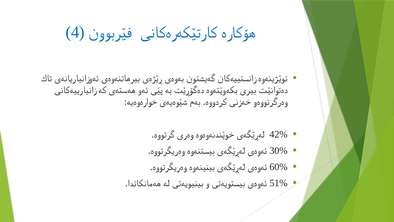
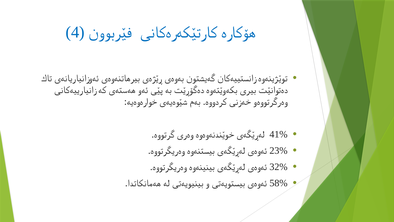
42%: 42% -> 41% (279, 134)
30%: 30% -> 23% (279, 150)
60%: 60% -> 32% (279, 167)
51%: 51% -> 58% (279, 183)
